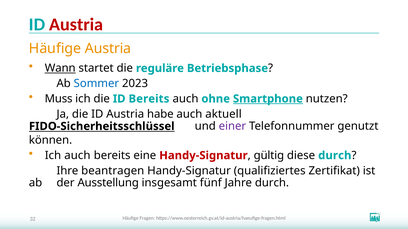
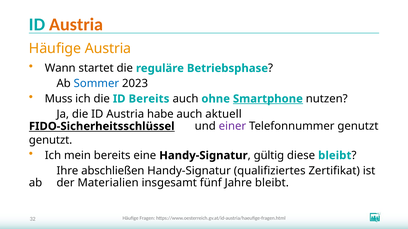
Austria colour: red -> orange (76, 25)
Wann underline: present -> none (60, 68)
können: können -> genutzt (51, 140)
Ich auch: auch -> mein (77, 156)
Handy-Signatur colour: red -> black (203, 156)
diese durch: durch -> bleibt (335, 156)
beantragen: beantragen -> abschließen (113, 171)
Ausstellung: Ausstellung -> Materialien (108, 183)
Jahre durch: durch -> bleibt (272, 183)
